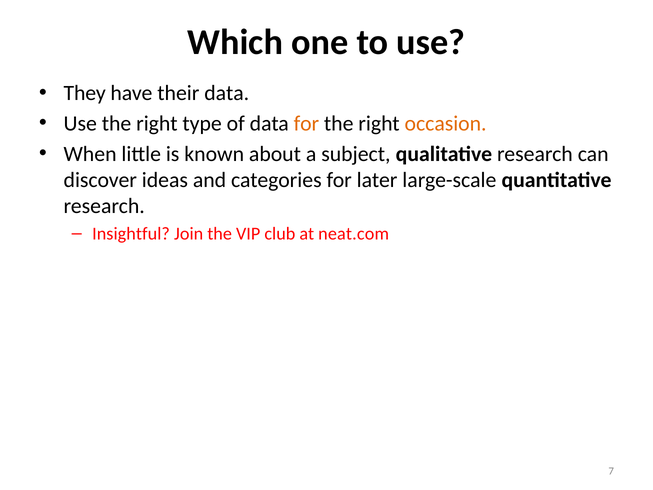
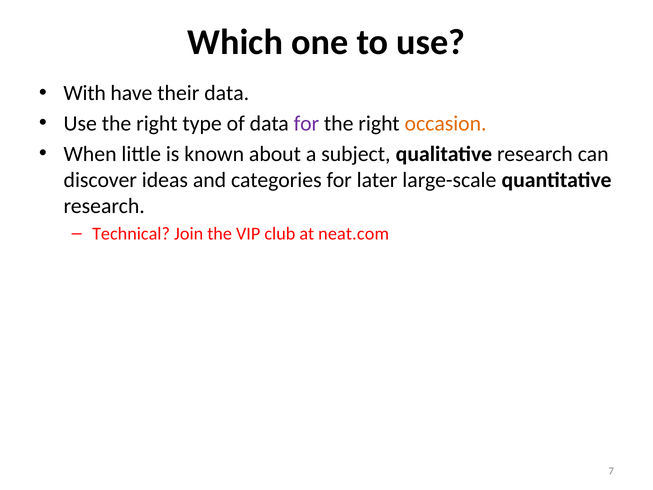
They: They -> With (85, 93)
for colour: orange -> purple (306, 123)
Insightful: Insightful -> Technical (131, 233)
